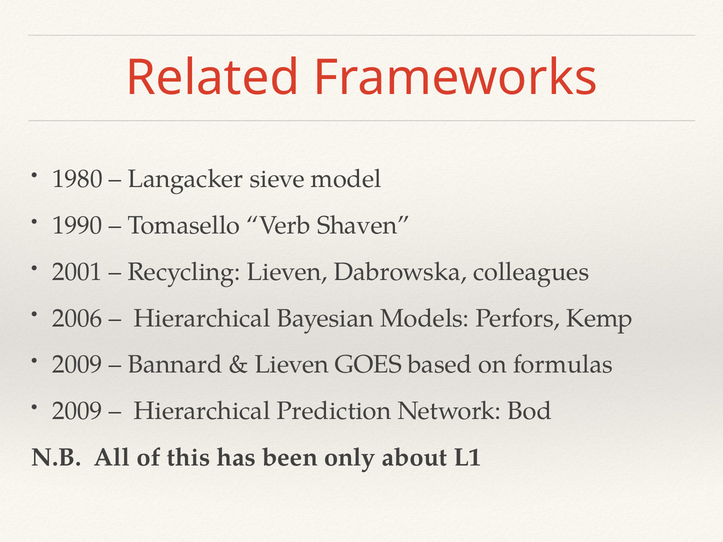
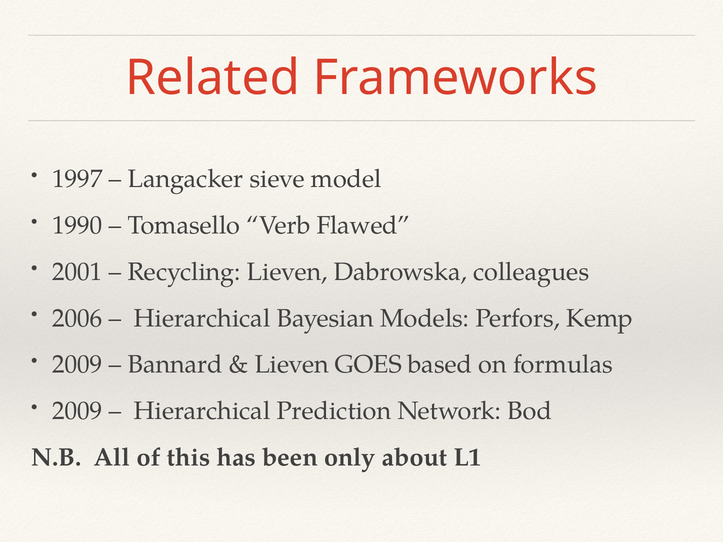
1980: 1980 -> 1997 (77, 179)
Shaven: Shaven -> Flawed (363, 225)
